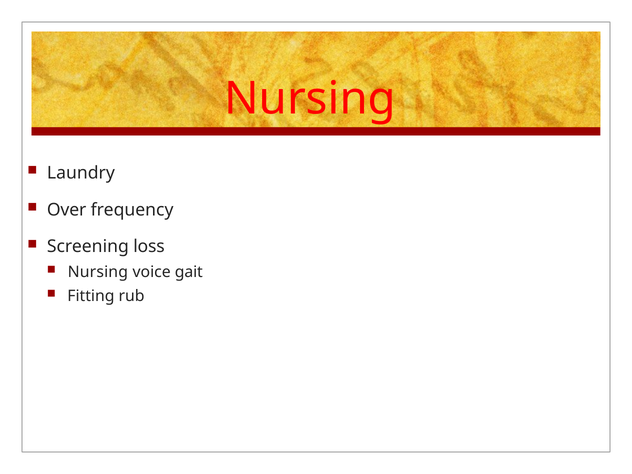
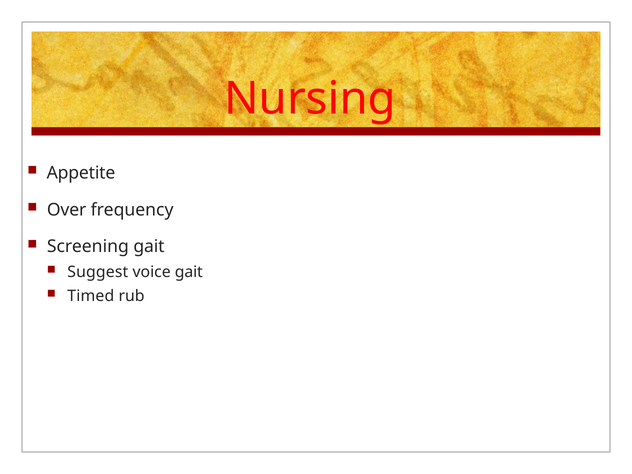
Laundry: Laundry -> Appetite (81, 173)
Screening loss: loss -> gait (149, 247)
Nursing: Nursing -> Suggest (98, 272)
Fitting: Fitting -> Timed (91, 296)
